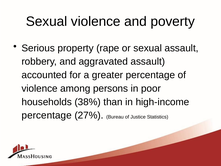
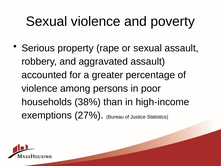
percentage: percentage -> exemptions (47, 115)
